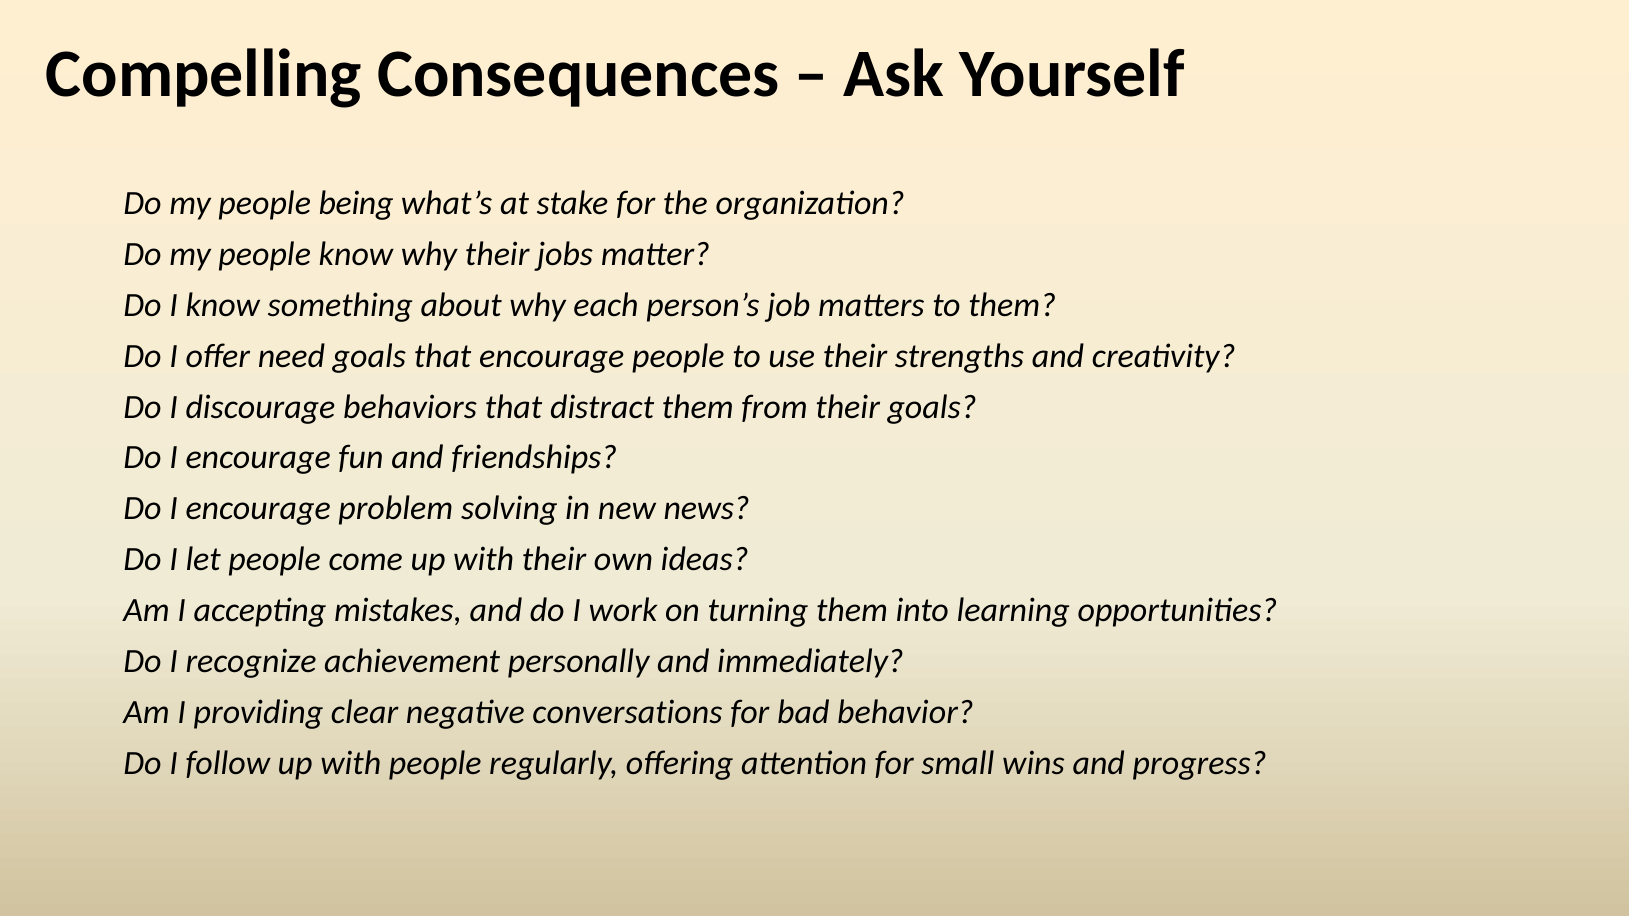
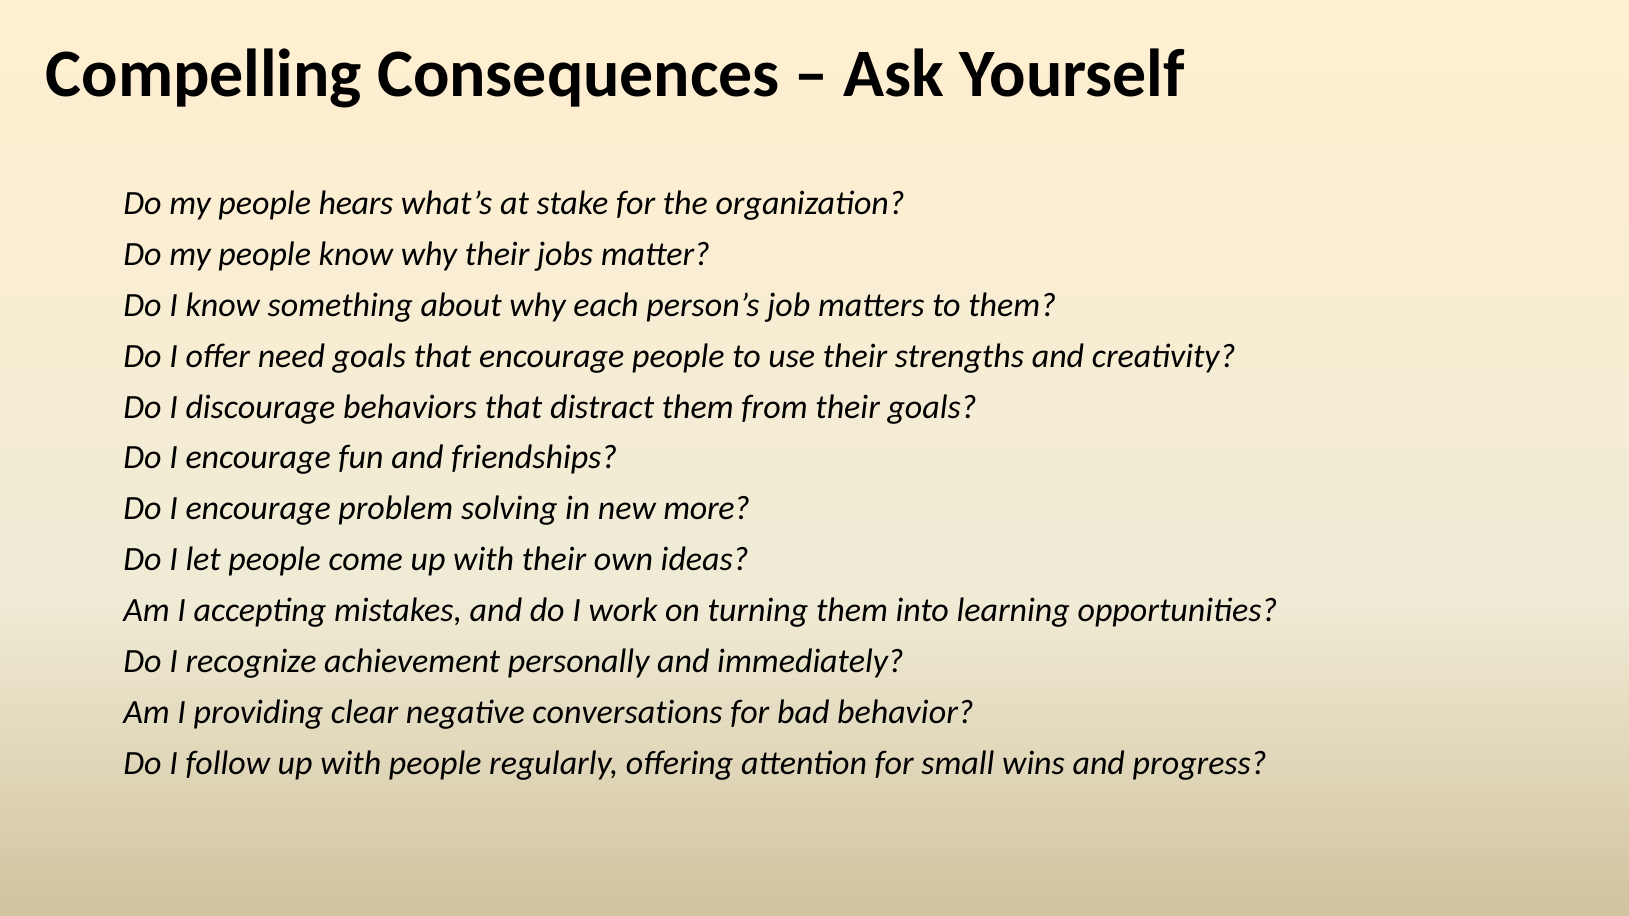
being: being -> hears (356, 203)
news: news -> more (707, 509)
